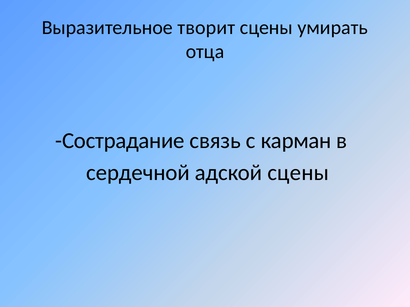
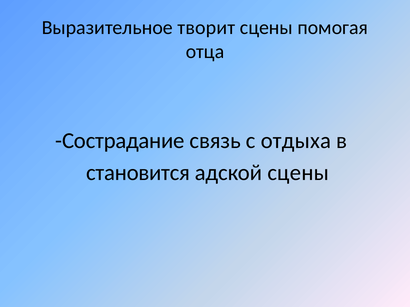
умирать: умирать -> помогая (333, 28)
карман: карман -> отдыха (296, 141)
сердечной: сердечной -> становится (138, 173)
